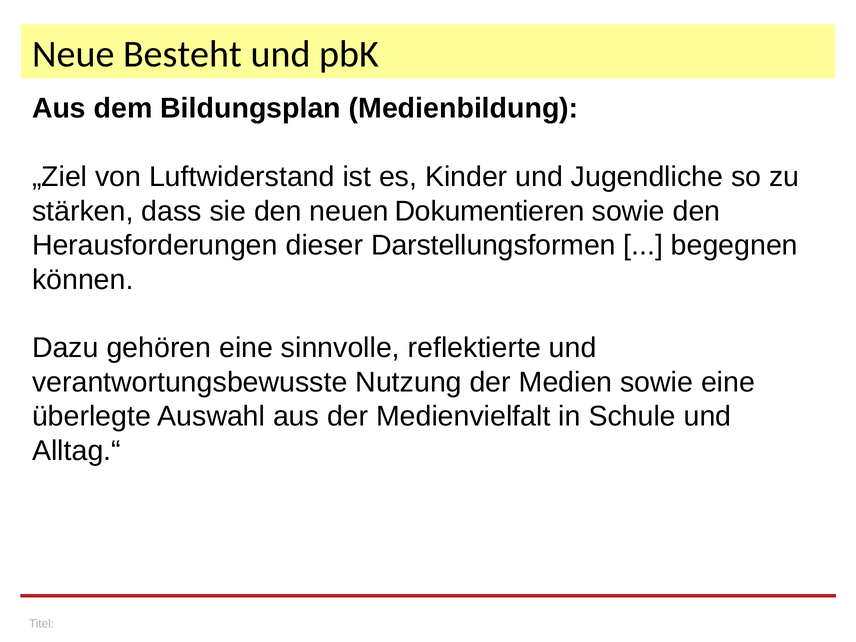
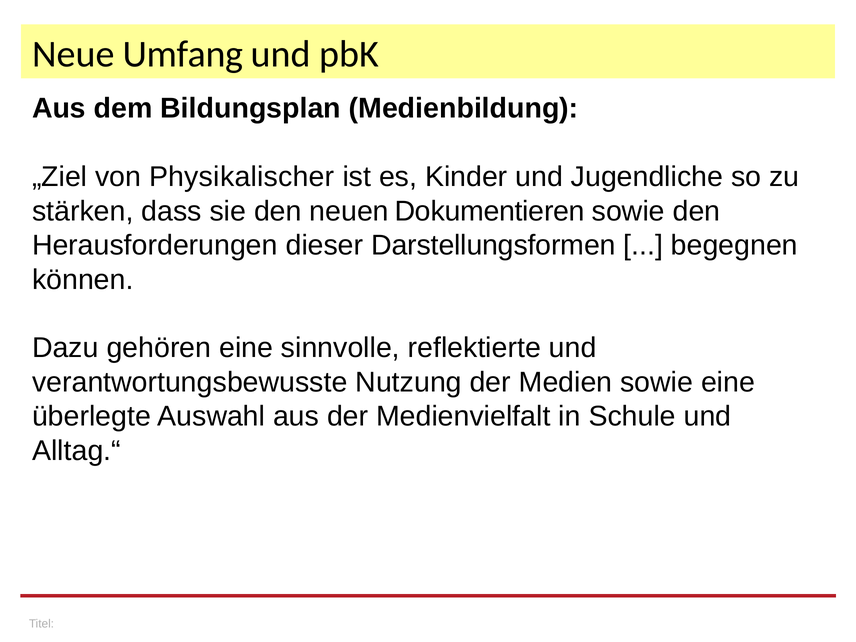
Besteht: Besteht -> Umfang (183, 54)
Luftwiderstand: Luftwiderstand -> Physikalischer (242, 177)
